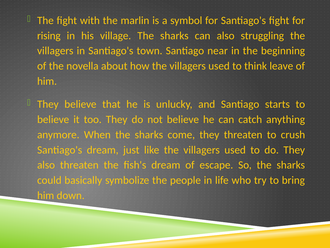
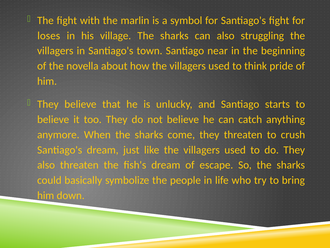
rising: rising -> loses (49, 36)
leave: leave -> pride (281, 66)
